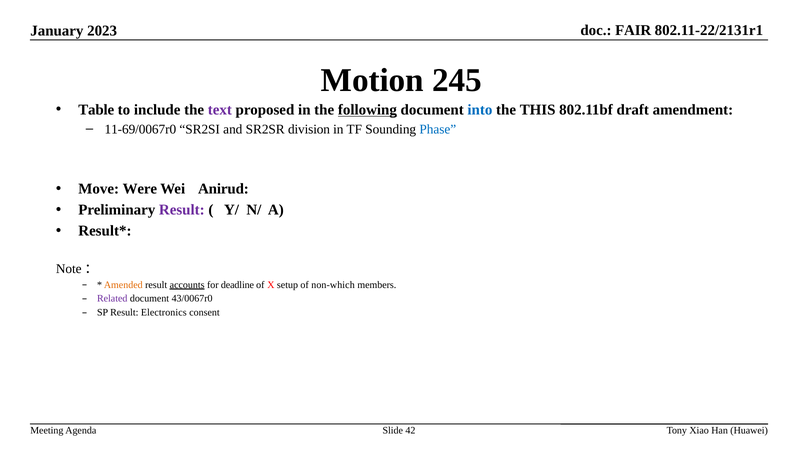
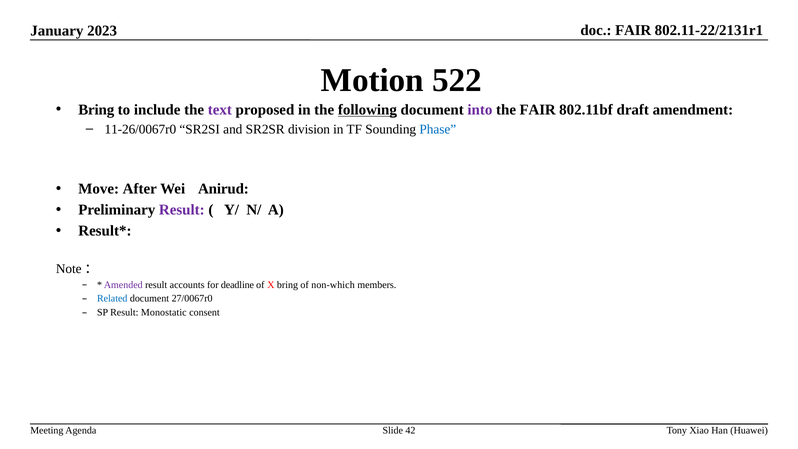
245: 245 -> 522 (457, 80)
Table: Table -> Bring (96, 110)
into colour: blue -> purple (480, 110)
the THIS: THIS -> FAIR (538, 110)
11-69/0067r0: 11-69/0067r0 -> 11-26/0067r0 (140, 129)
Were: Were -> After (140, 189)
Amended colour: orange -> purple (123, 285)
accounts underline: present -> none (187, 285)
X setup: setup -> bring (287, 285)
Related colour: purple -> blue (112, 299)
43/0067r0: 43/0067r0 -> 27/0067r0 (192, 299)
Electronics: Electronics -> Monostatic (164, 313)
